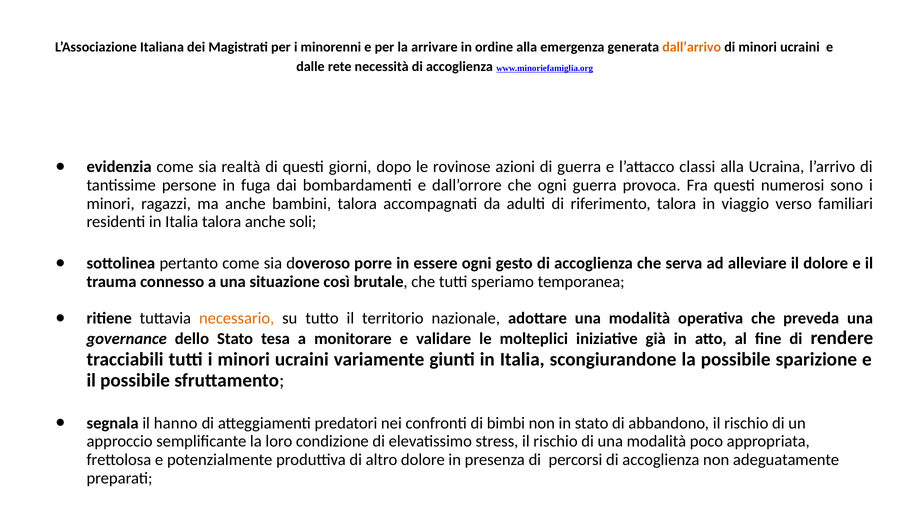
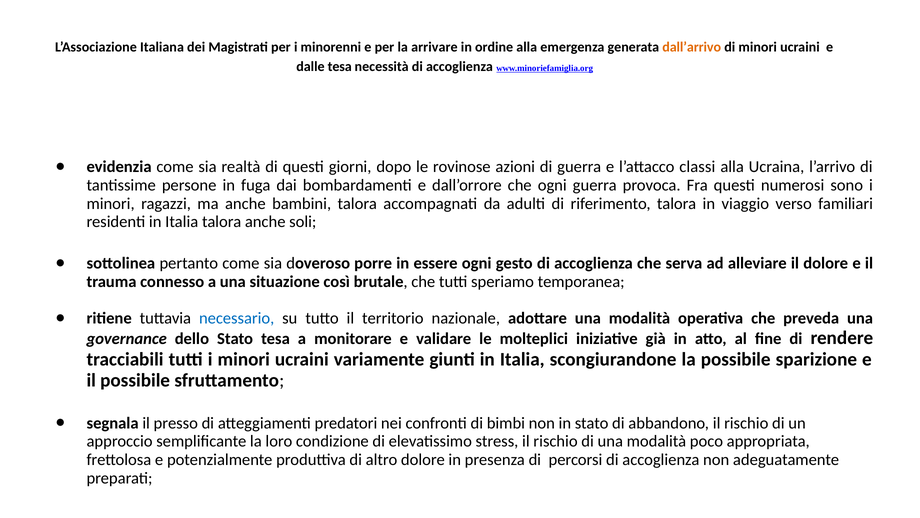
dalle rete: rete -> tesa (340, 67)
necessario colour: orange -> blue (237, 318)
hanno: hanno -> presso (176, 423)
